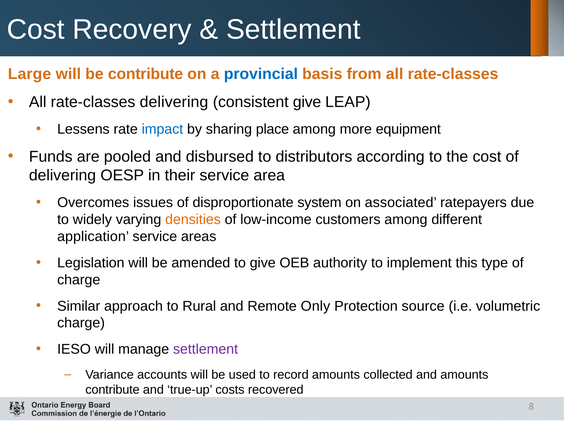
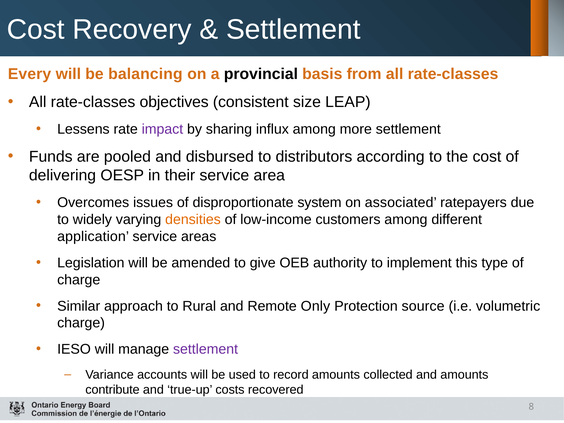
Large: Large -> Every (30, 74)
be contribute: contribute -> balancing (145, 74)
provincial colour: blue -> black (261, 74)
rate-classes delivering: delivering -> objectives (174, 102)
consistent give: give -> size (307, 102)
impact colour: blue -> purple (162, 129)
place: place -> influx (272, 129)
more equipment: equipment -> settlement (408, 129)
